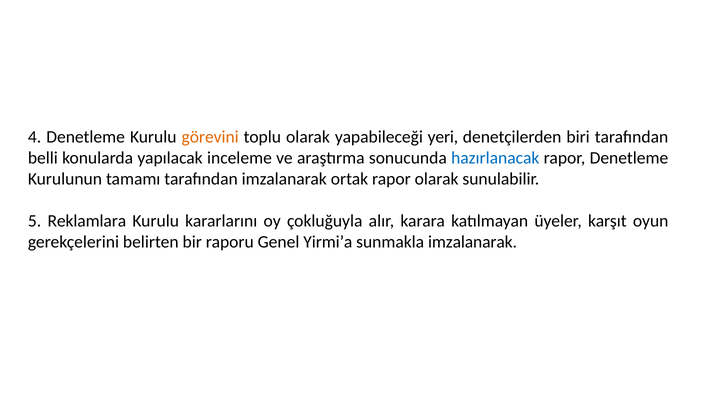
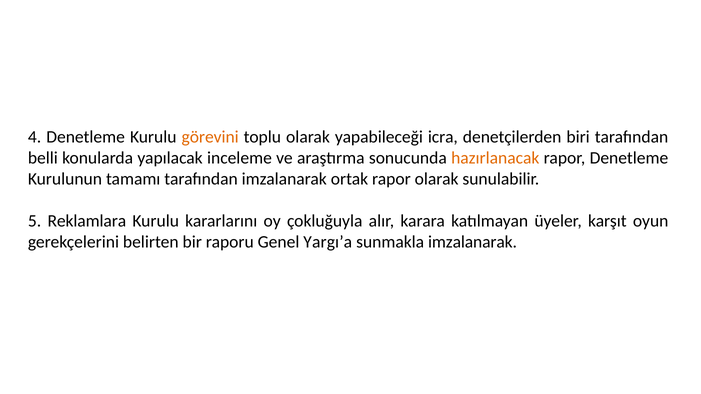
yeri: yeri -> icra (443, 137)
hazırlanacak colour: blue -> orange (495, 158)
Yirmi’a: Yirmi’a -> Yargı’a (328, 242)
